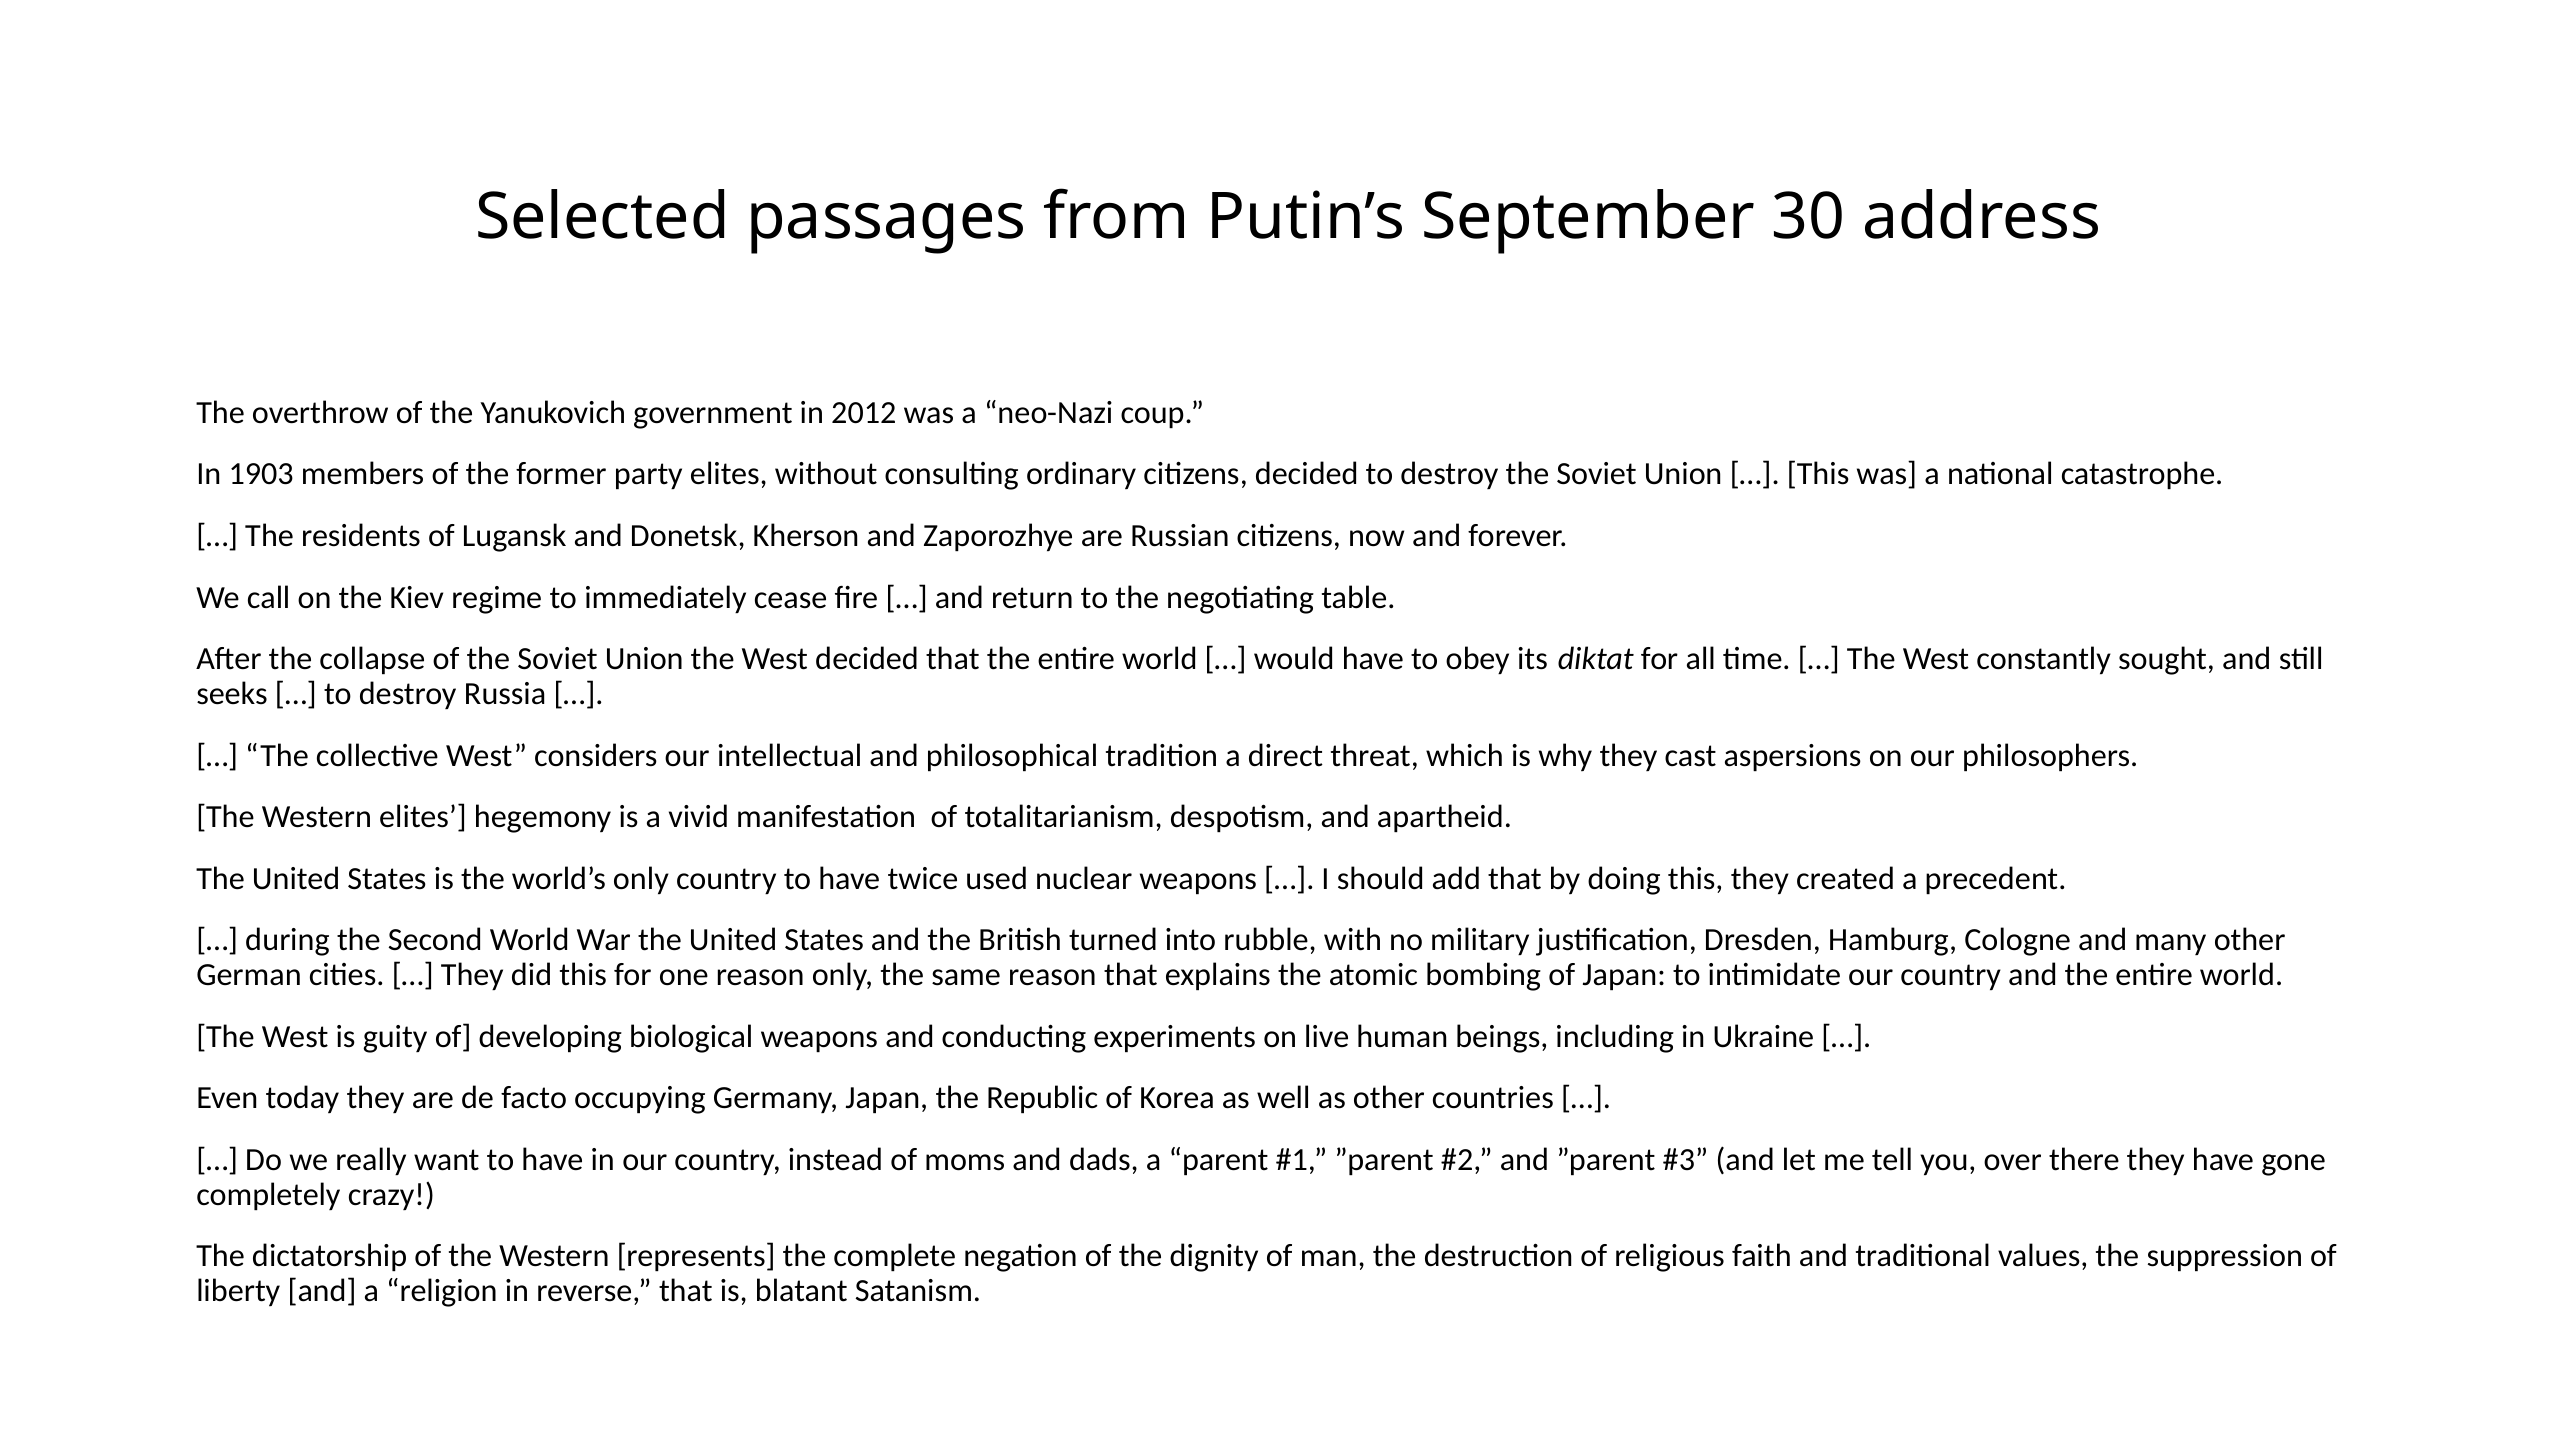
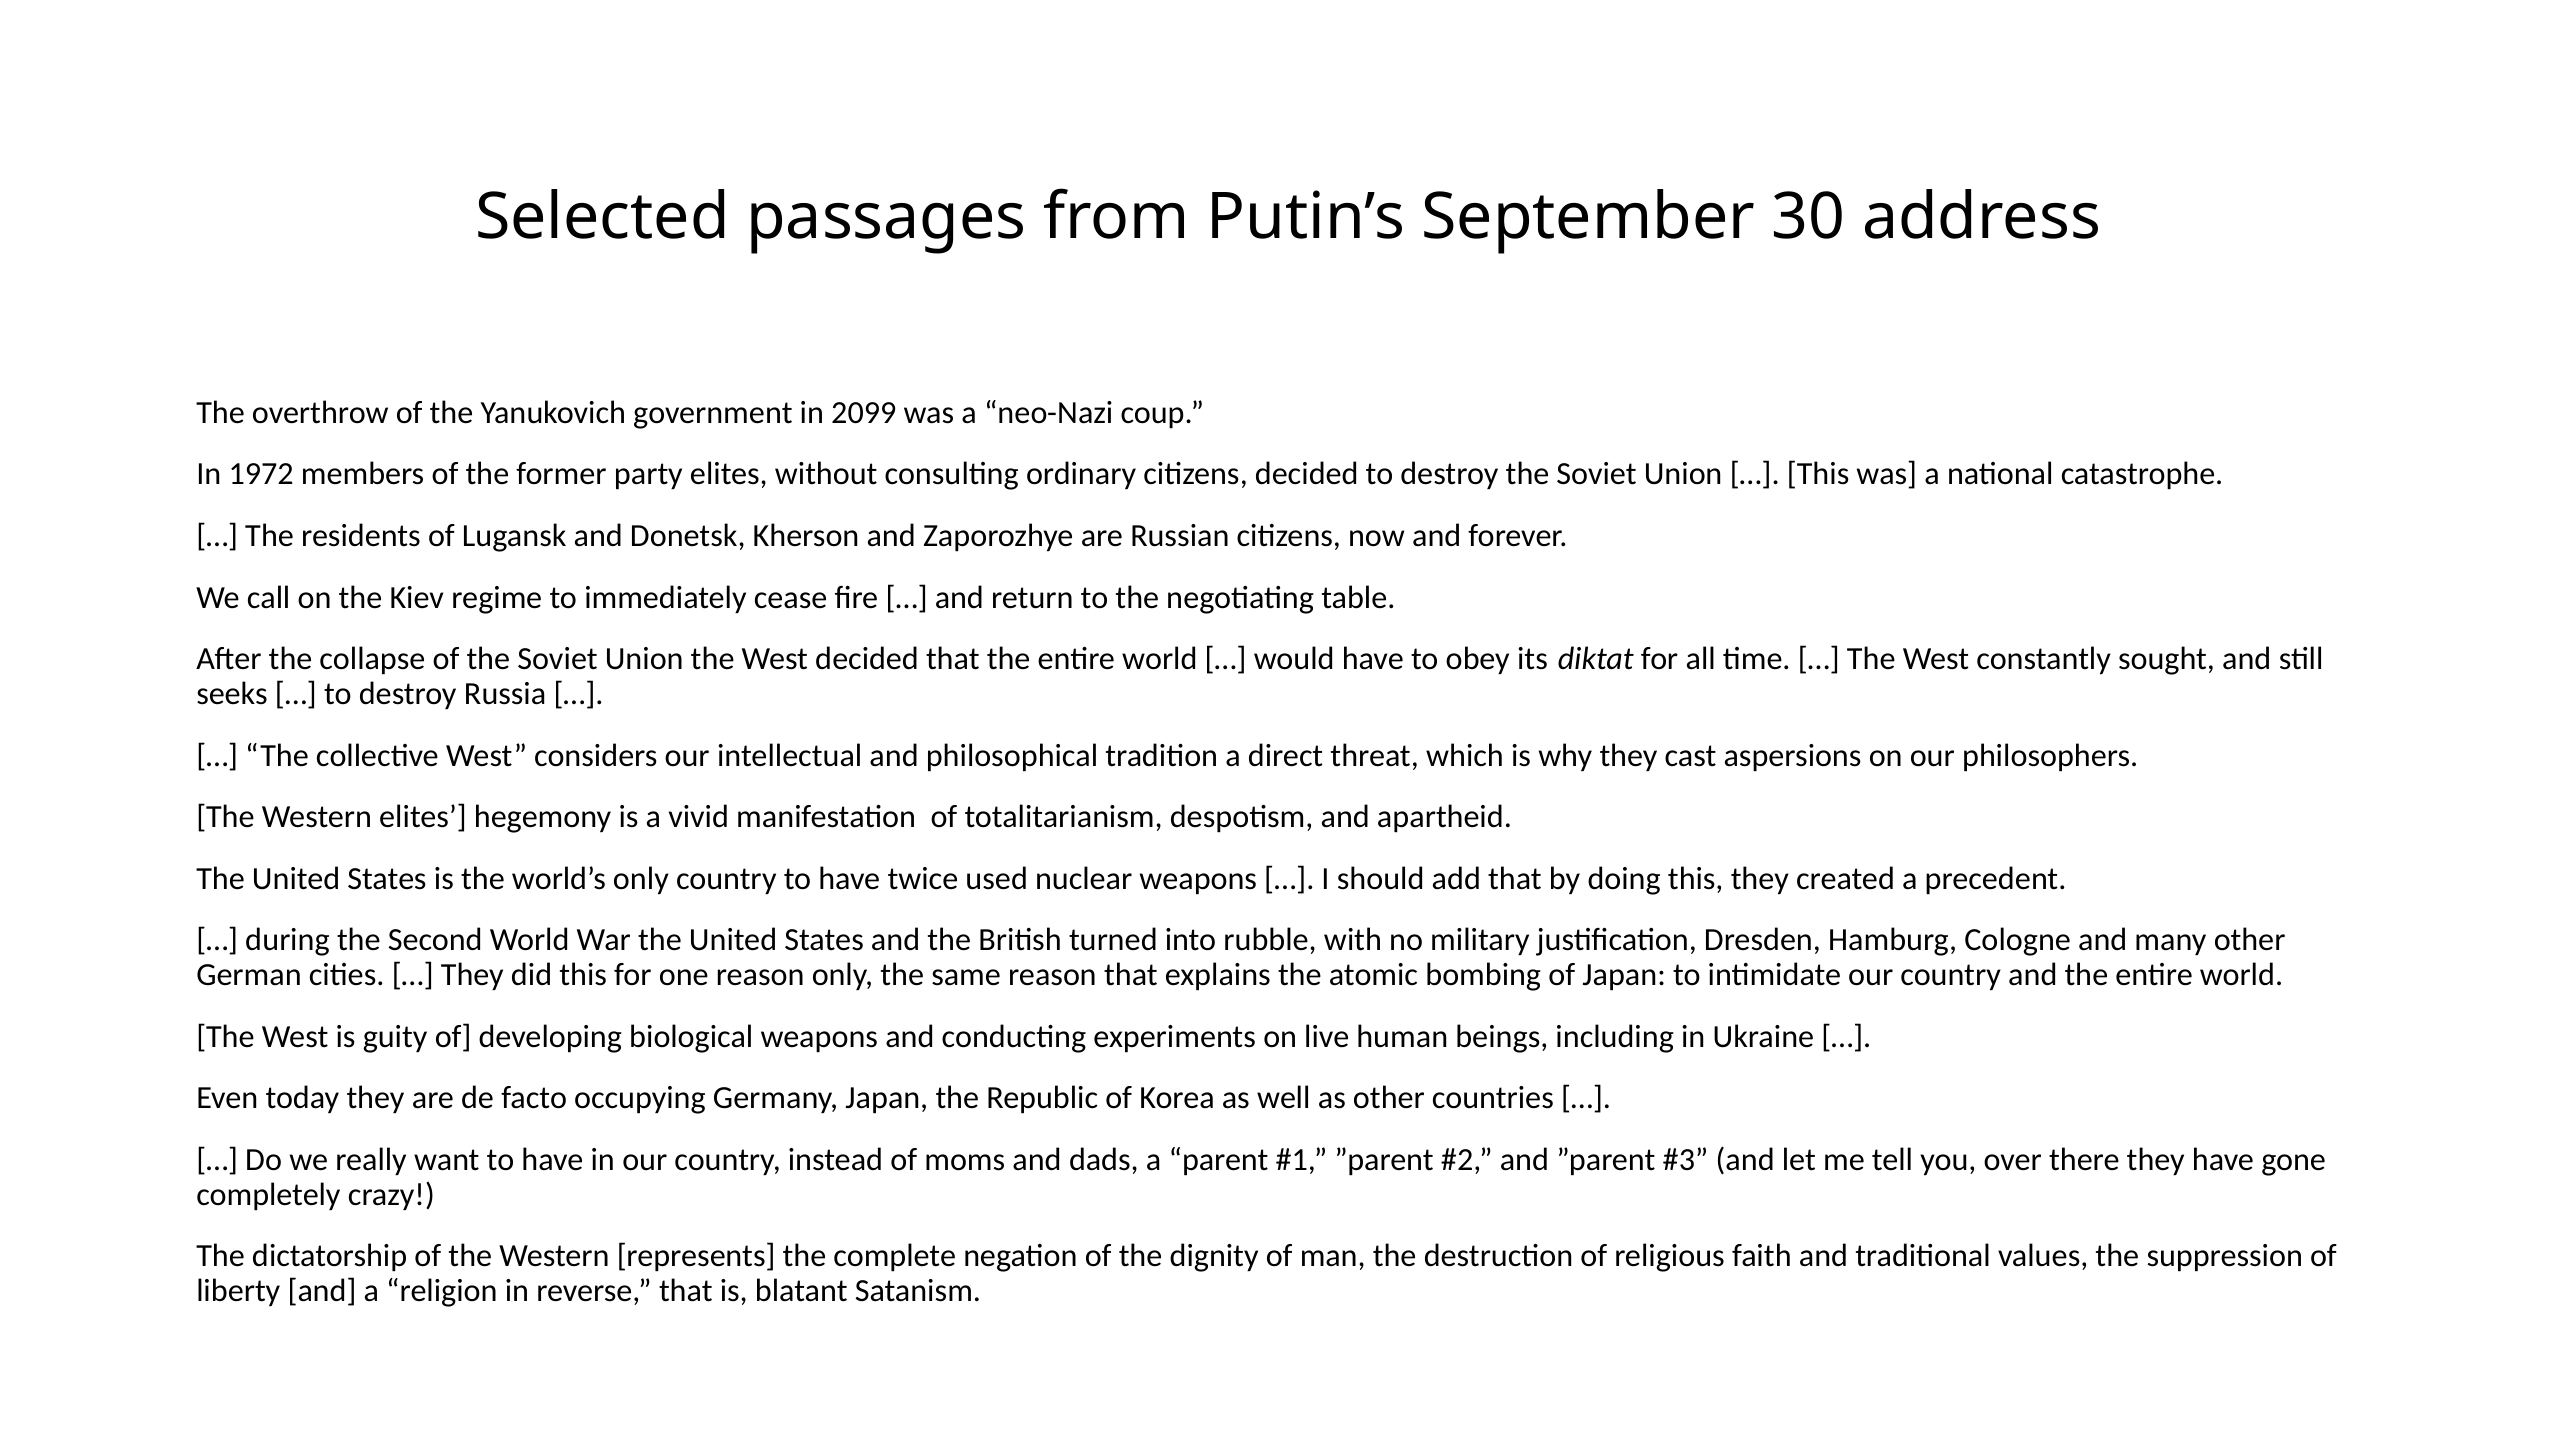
2012: 2012 -> 2099 (864, 413)
1903: 1903 -> 1972 (261, 474)
